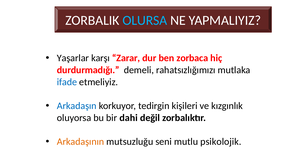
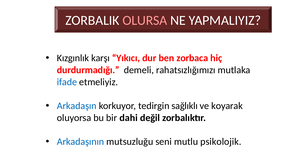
OLURSA colour: light blue -> pink (145, 20)
Yaşarlar: Yaşarlar -> Kızgınlık (73, 58)
Zarar: Zarar -> Yıkıcı (126, 58)
kişileri: kişileri -> sağlıklı (185, 106)
kızgınlık: kızgınlık -> koyarak (227, 106)
Arkadaşının colour: orange -> blue (80, 141)
